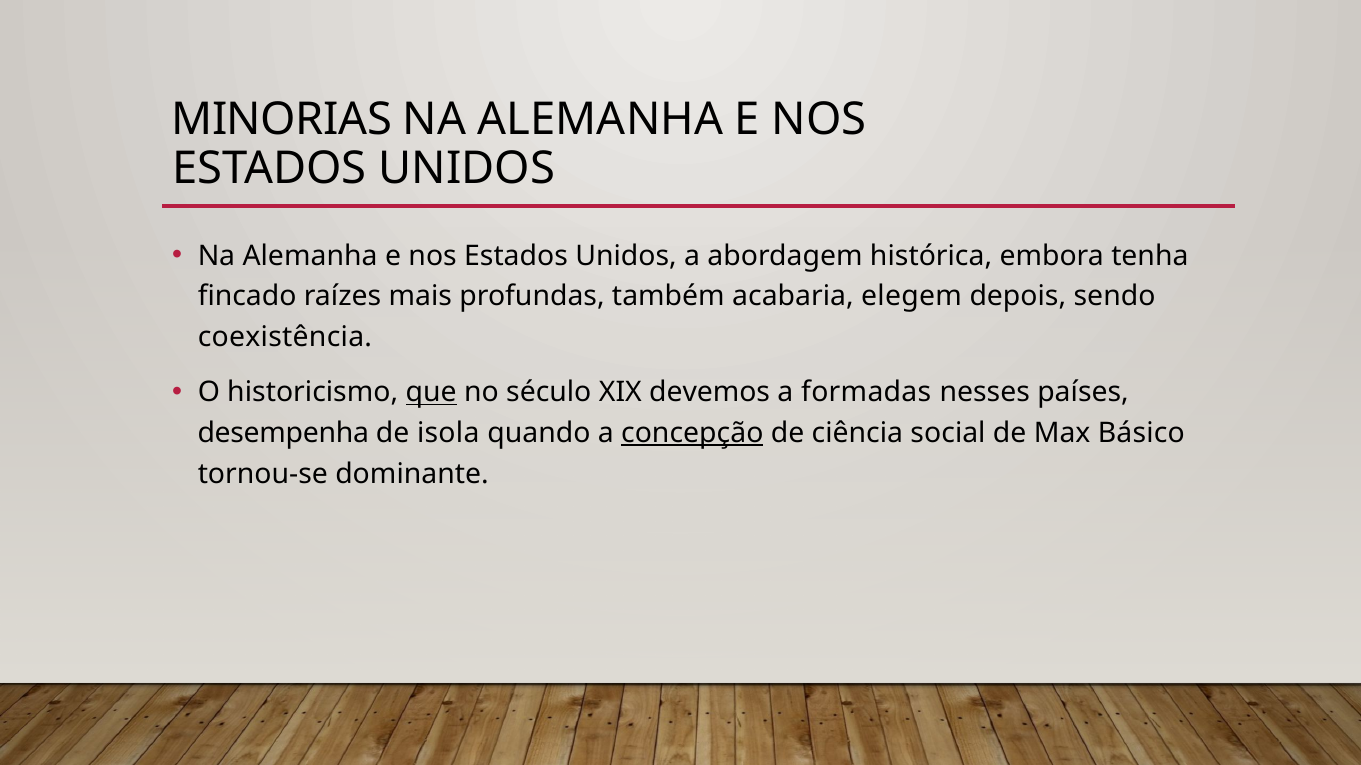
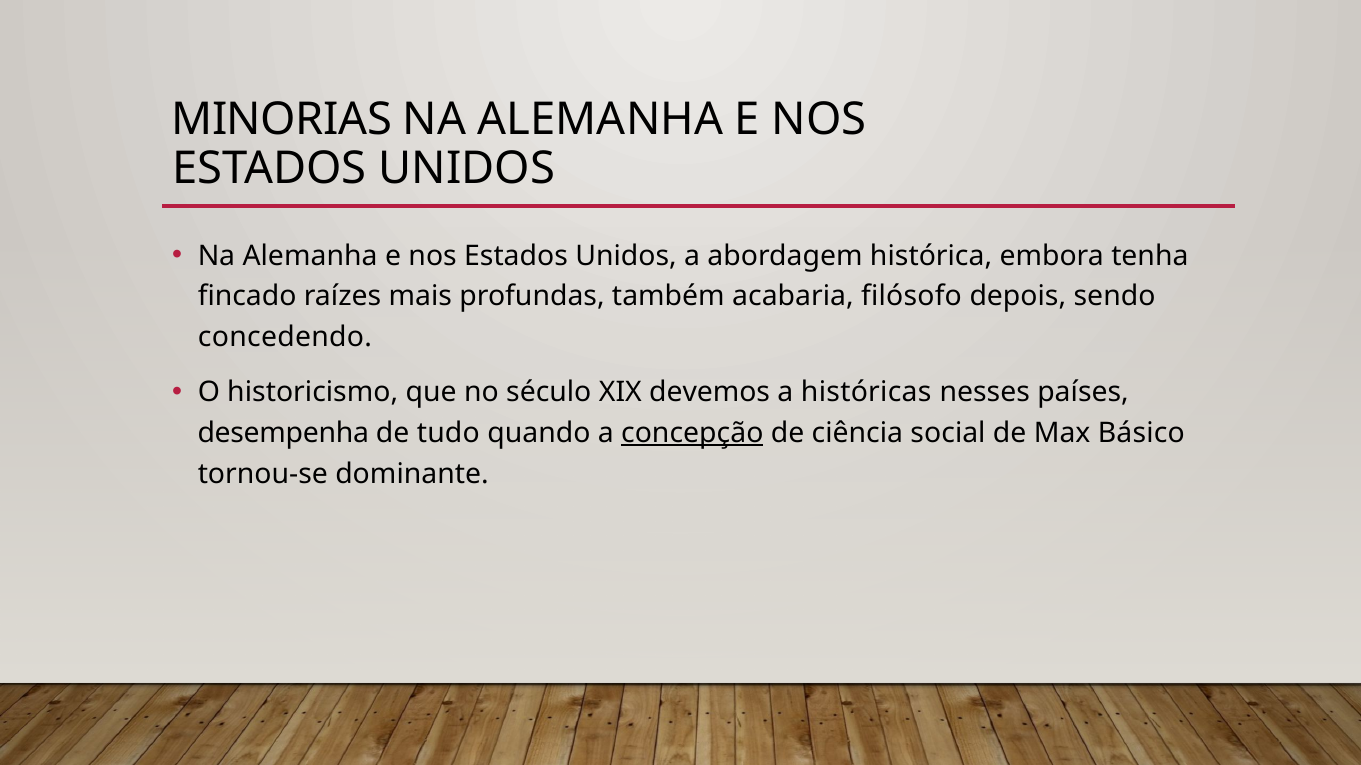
elegem: elegem -> filósofo (912, 297)
coexistência: coexistência -> concedendo (285, 338)
que underline: present -> none (431, 393)
formadas: formadas -> históricas (866, 393)
isola: isola -> tudo (448, 433)
